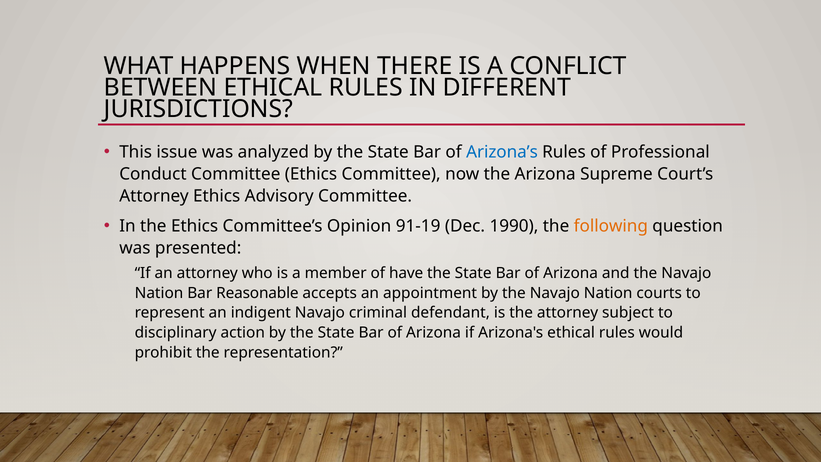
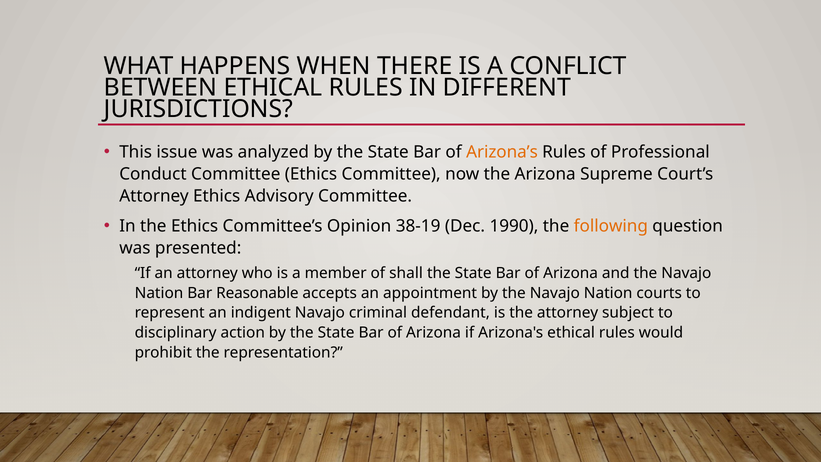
Arizona’s colour: blue -> orange (502, 152)
91-19: 91-19 -> 38-19 (418, 226)
have: have -> shall (406, 273)
